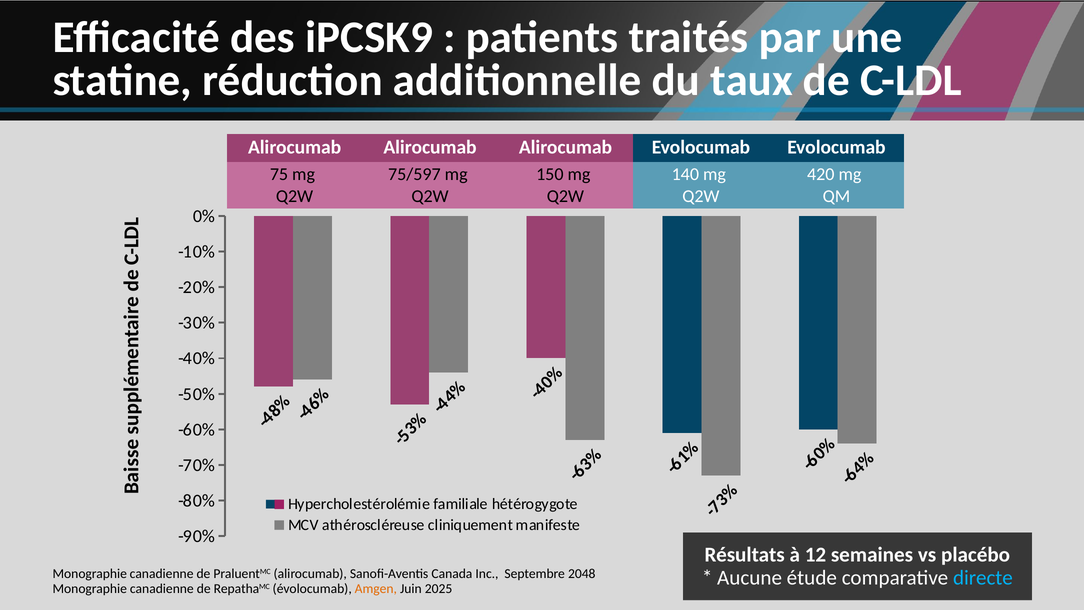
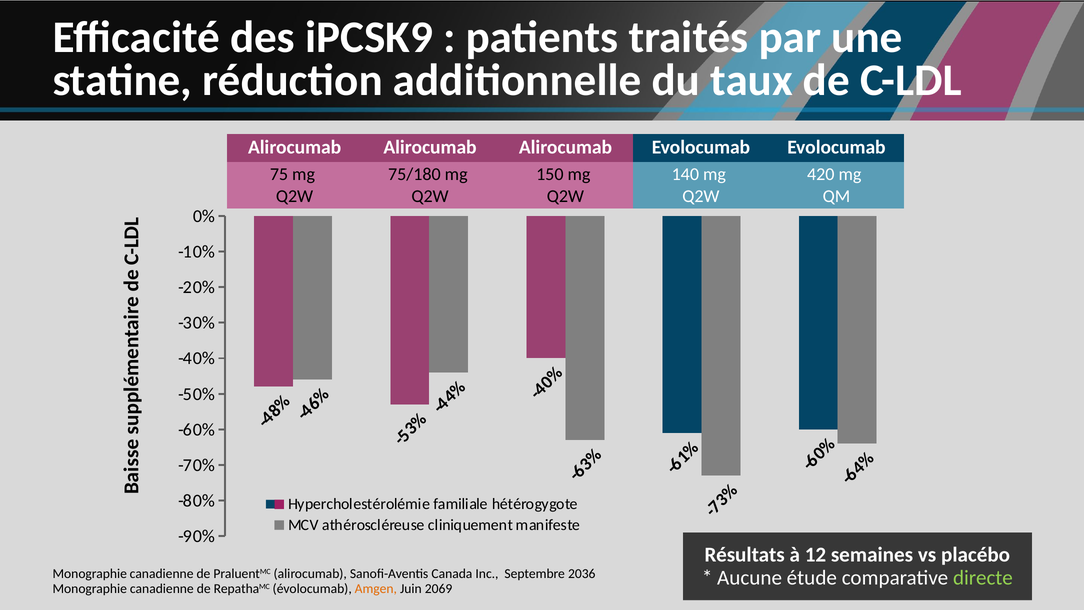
75/597: 75/597 -> 75/180 (414, 174)
2048: 2048 -> 2036 (582, 574)
directe colour: light blue -> light green (983, 577)
2025: 2025 -> 2069 (439, 588)
